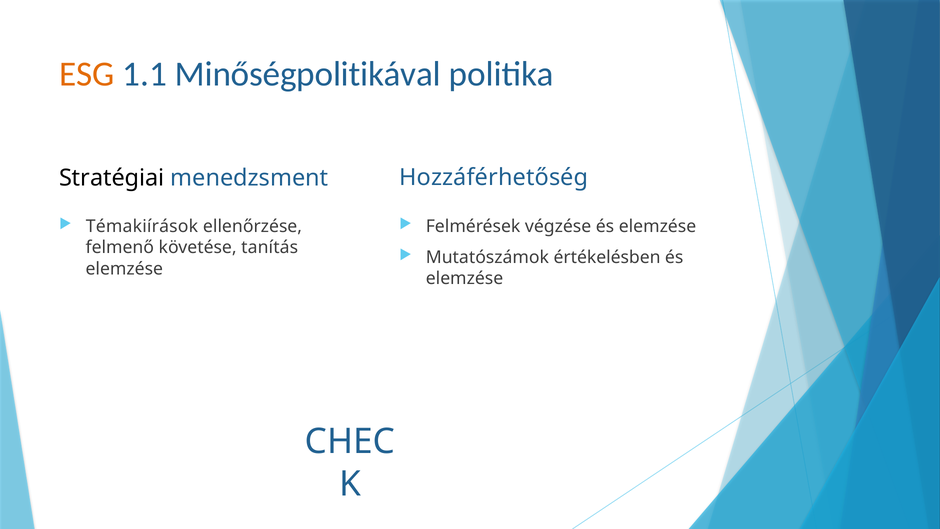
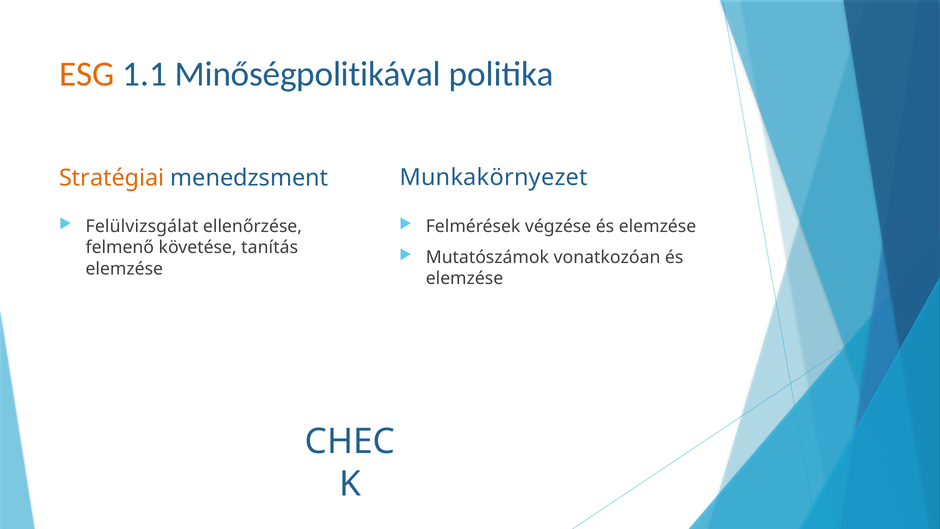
Hozzáférhetőség: Hozzáférhetőség -> Munkakörnyezet (494, 177)
Stratégiai colour: black -> orange (112, 178)
Témakiírások: Témakiírások -> Felülvizsgálat (142, 226)
értékelésben: értékelésben -> vonatkozóan (607, 257)
